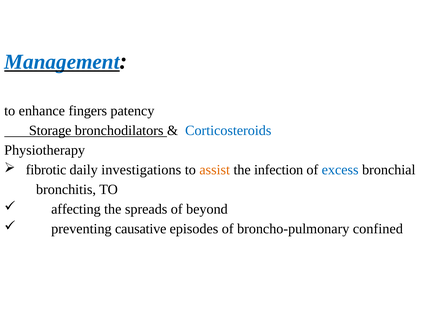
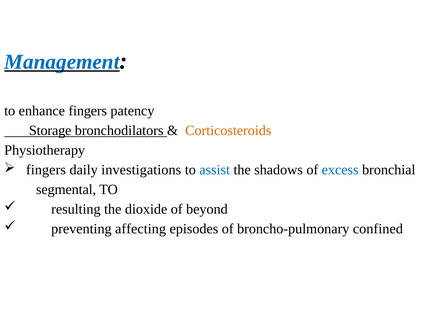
Corticosteroids colour: blue -> orange (228, 130)
fibrotic: fibrotic -> fingers (46, 170)
assist colour: orange -> blue (215, 170)
infection: infection -> shadows (279, 170)
bronchitis: bronchitis -> segmental (66, 190)
affecting: affecting -> resulting (76, 209)
spreads: spreads -> dioxide (146, 209)
causative: causative -> affecting (141, 229)
